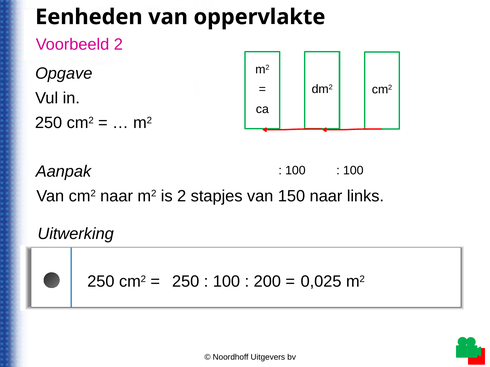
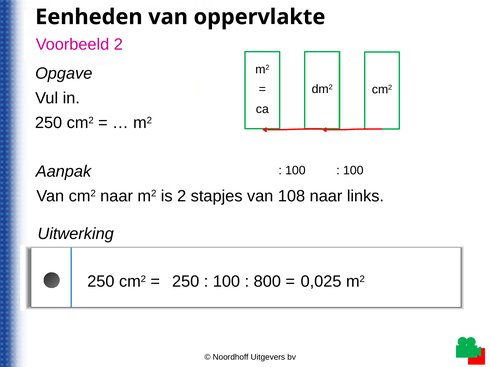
150: 150 -> 108 (291, 196)
200: 200 -> 800 (267, 282)
